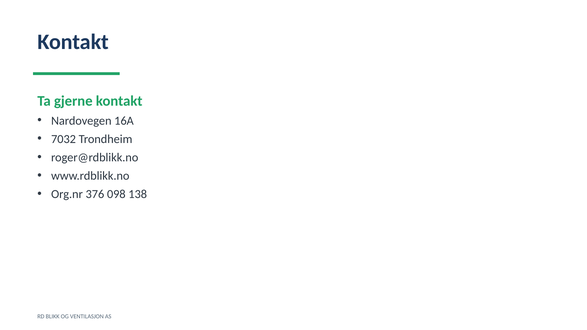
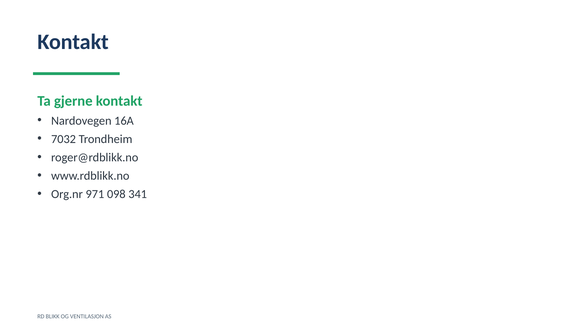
376: 376 -> 971 (95, 194)
138: 138 -> 341 (138, 194)
